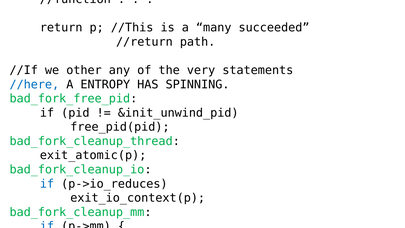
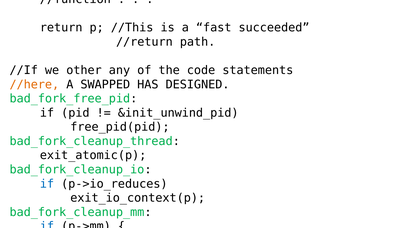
many: many -> fast (214, 28)
very: very -> code (201, 70)
//here colour: blue -> orange (34, 84)
ENTROPY: ENTROPY -> SWAPPED (105, 84)
SPINNING: SPINNING -> DESIGNED (198, 84)
